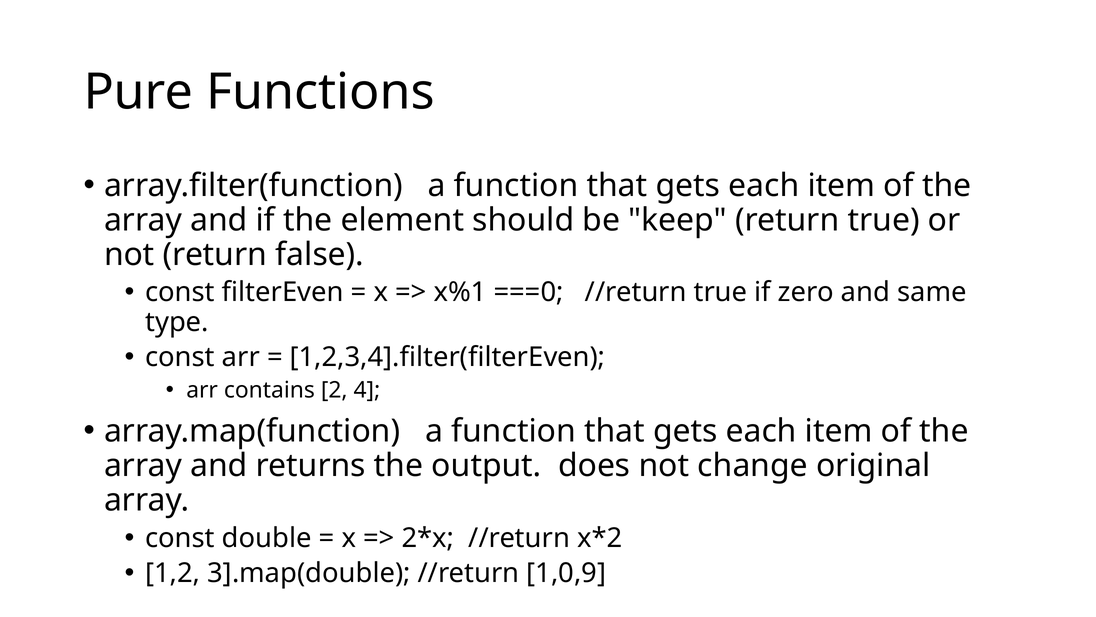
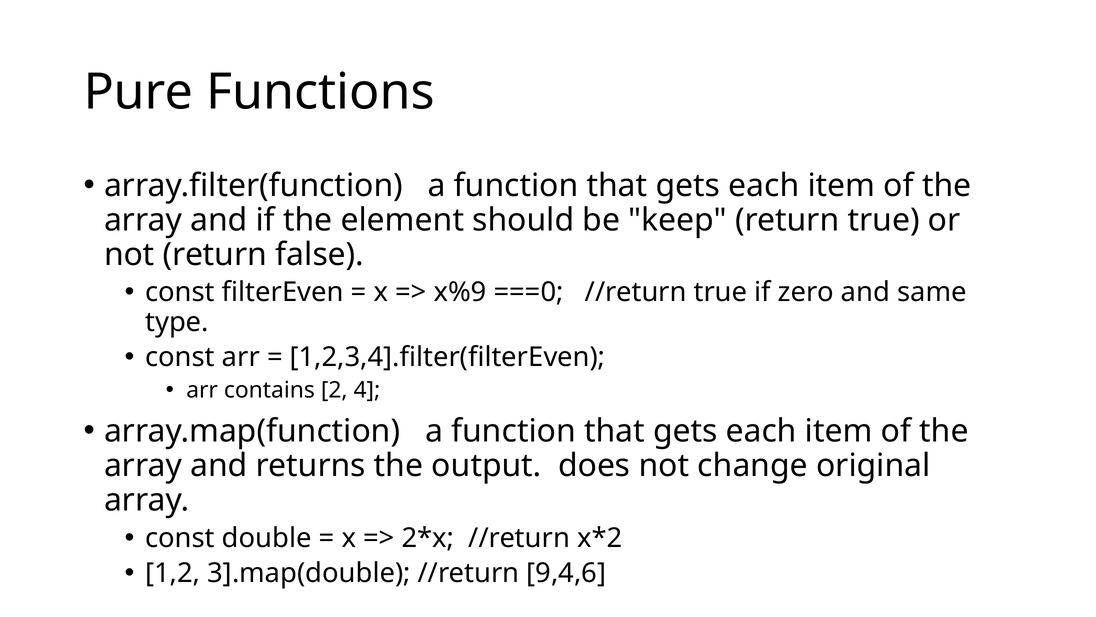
x%1: x%1 -> x%9 (460, 292)
1,0,9: 1,0,9 -> 9,4,6 (566, 573)
